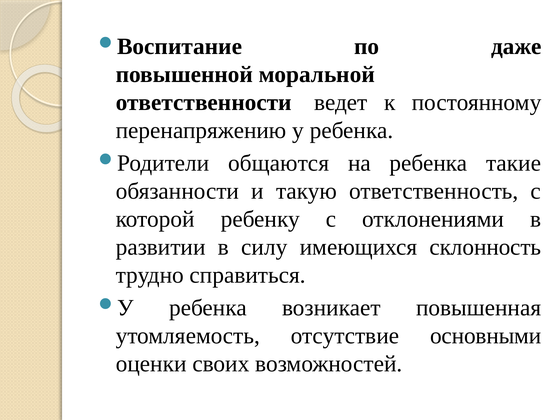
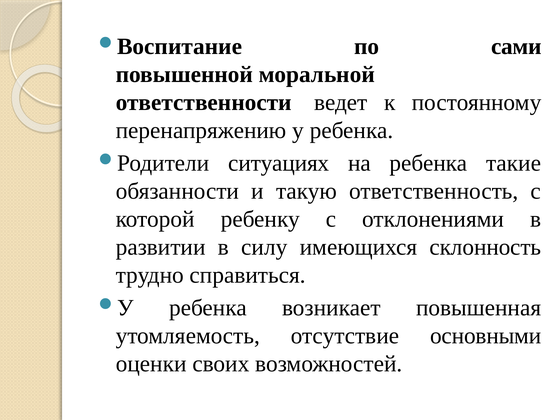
даже: даже -> сами (516, 46)
общаются: общаются -> ситуациях (279, 163)
